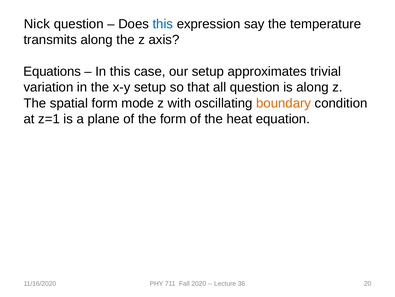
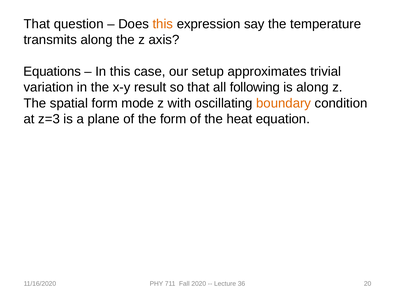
Nick: Nick -> That (37, 24)
this colour: blue -> orange (163, 24)
x-y setup: setup -> result (150, 87)
all question: question -> following (255, 87)
z=1: z=1 -> z=3 (49, 119)
